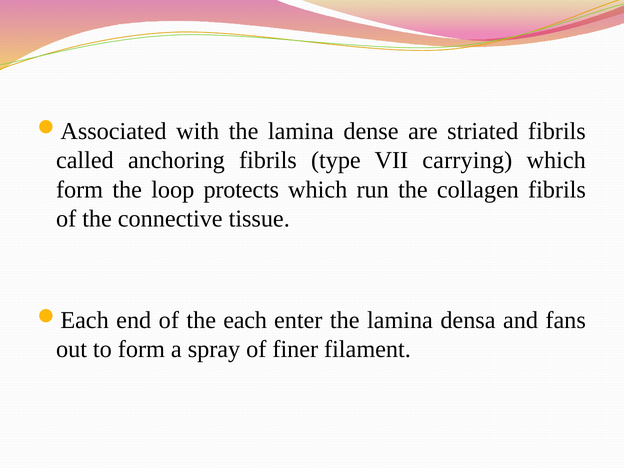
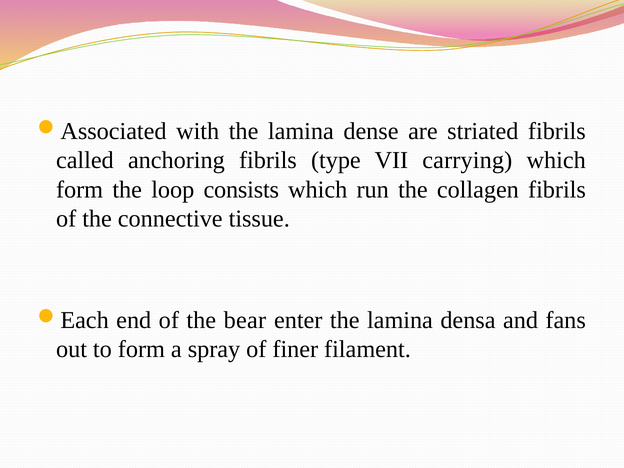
protects: protects -> consists (241, 190)
each: each -> bear (245, 320)
